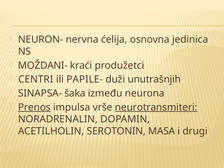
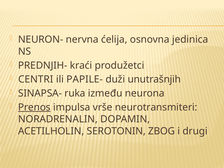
MOŽDANI-: MOŽDANI- -> PREDNJIH- (43, 65)
šaka: šaka -> ruka (75, 93)
neurotransmiteri underline: present -> none (156, 107)
MASA: MASA -> ZBOG (162, 131)
